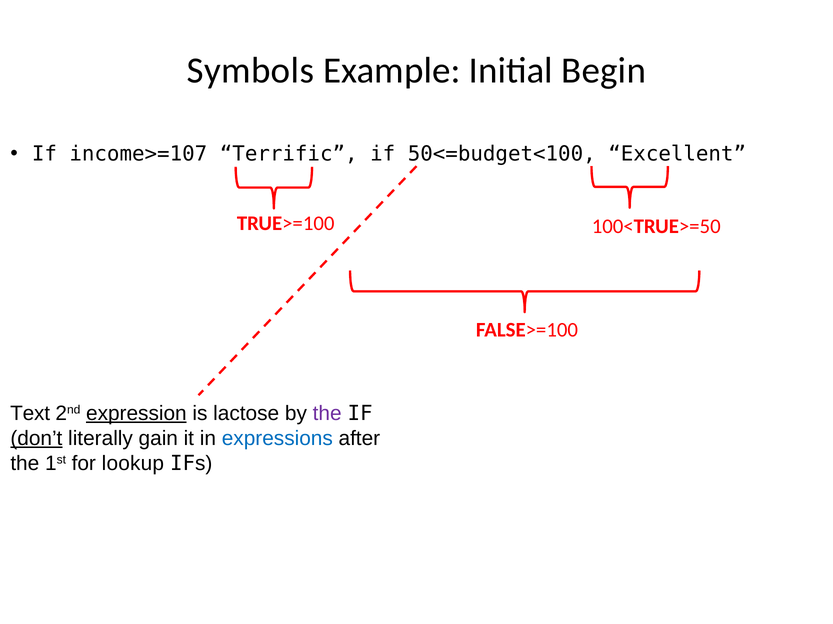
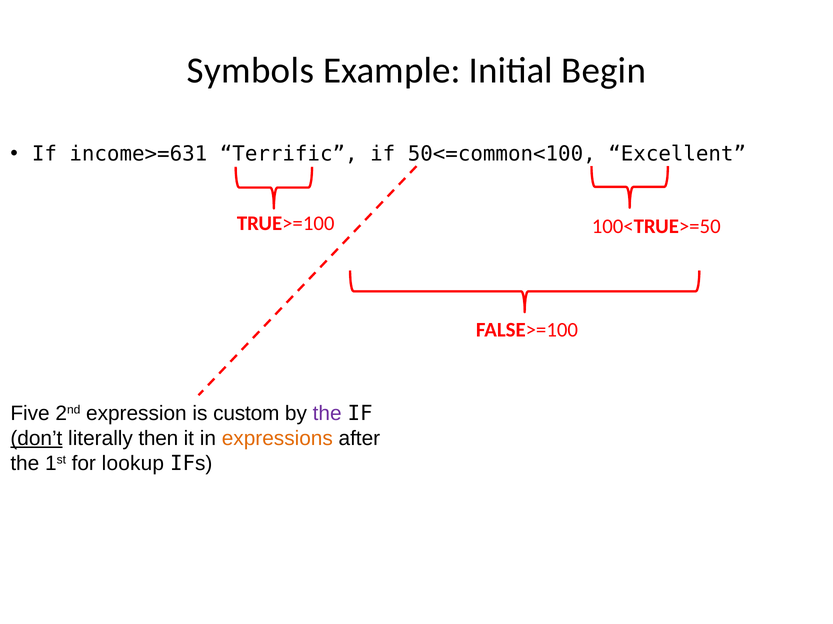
income>=107: income>=107 -> income>=631 (138, 154)
50<=budget<100: 50<=budget<100 -> 50<=common<100 (502, 154)
Text: Text -> Five (30, 414)
expression underline: present -> none (136, 414)
lactose: lactose -> custom (246, 414)
gain: gain -> then (158, 439)
expressions colour: blue -> orange (277, 439)
